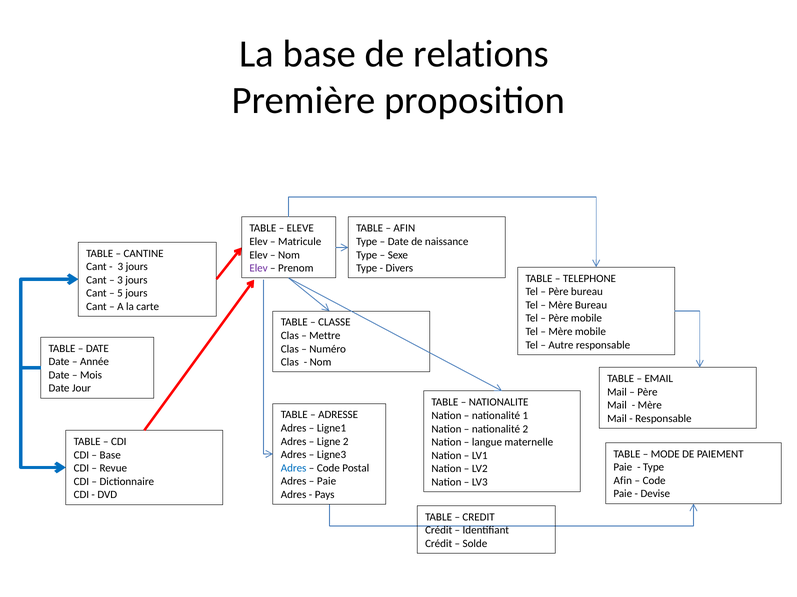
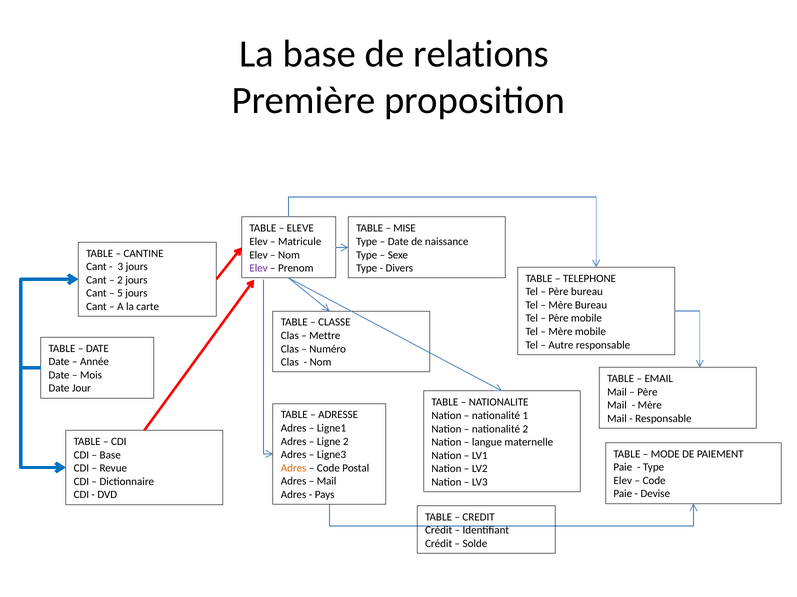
AFIN: AFIN -> MISE (404, 229)
3: 3 -> 2 (120, 280)
Adres colour: blue -> orange (294, 469)
Afin: Afin -> Elev (623, 481)
Paie: Paie -> Mail (327, 482)
